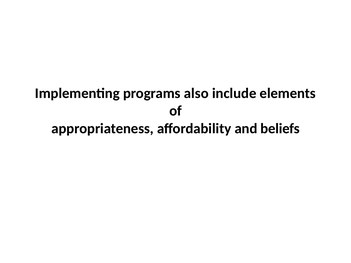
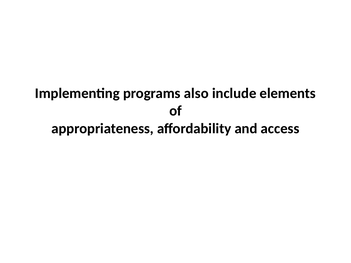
beliefs: beliefs -> access (280, 129)
